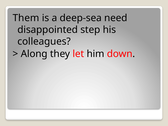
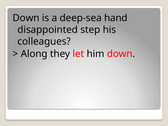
Them: Them -> Down (26, 18)
need: need -> hand (116, 18)
